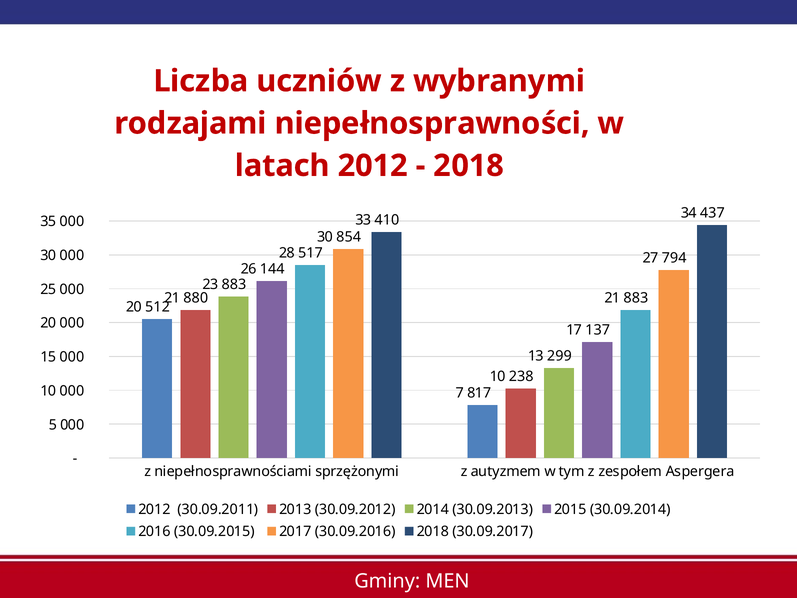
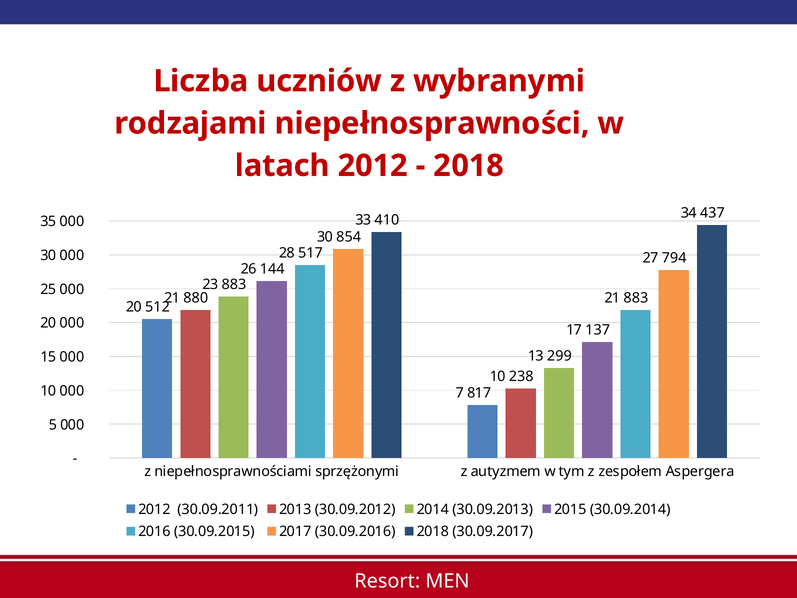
Gminy: Gminy -> Resort (387, 581)
